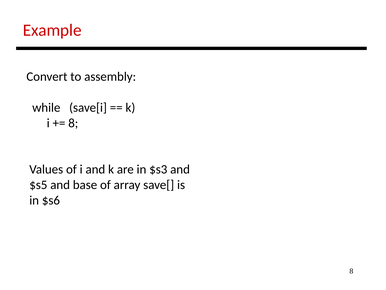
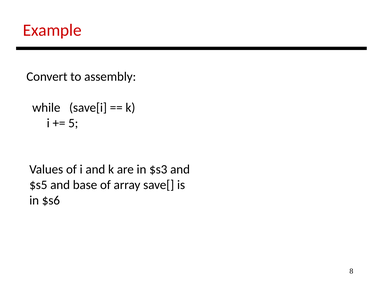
8: 8 -> 5 (73, 123)
